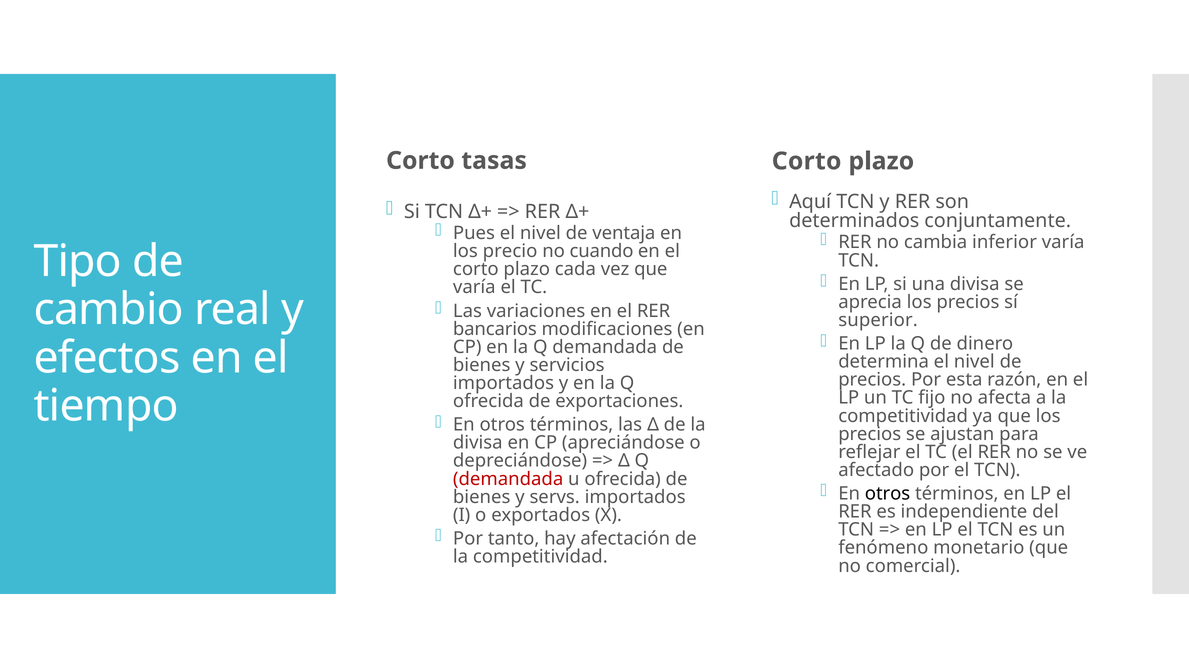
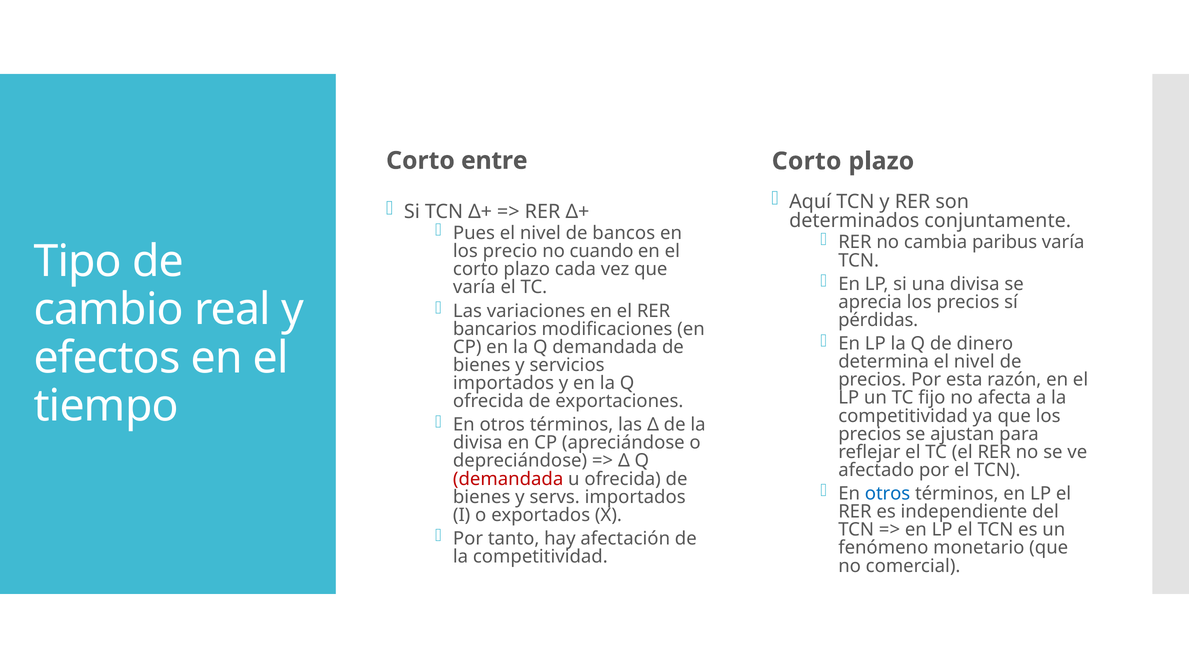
tasas: tasas -> entre (494, 161)
ventaja: ventaja -> bancos (624, 233)
inferior: inferior -> paribus (1005, 242)
superior: superior -> pérdidas (878, 320)
otros colour: black -> blue (888, 494)
